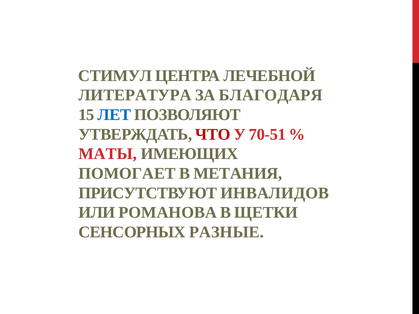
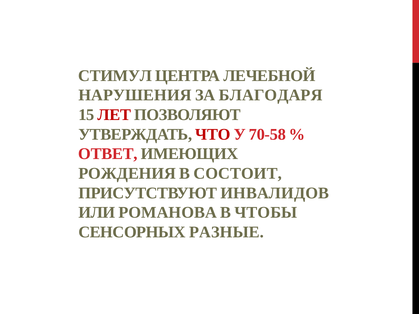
ЛИТЕРАТУРА: ЛИТЕРАТУРА -> НАРУШЕНИЯ (135, 95)
ЛЕТ colour: blue -> red (114, 115)
70-51: 70-51 -> 70-58 (267, 134)
МАТЫ: МАТЫ -> ОТВЕТ (108, 154)
ПОМОГАЕТ: ПОМОГАЕТ -> РОЖДЕНИЯ (127, 174)
МЕТАНИЯ: МЕТАНИЯ -> СОСТОИТ (238, 174)
ЩЕТКИ: ЩЕТКИ -> ЧТОБЫ (266, 213)
